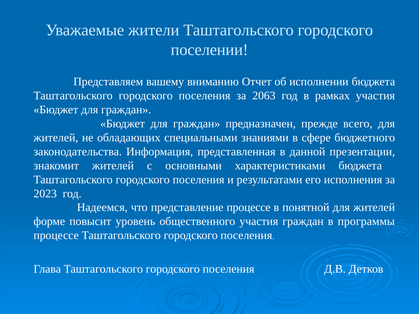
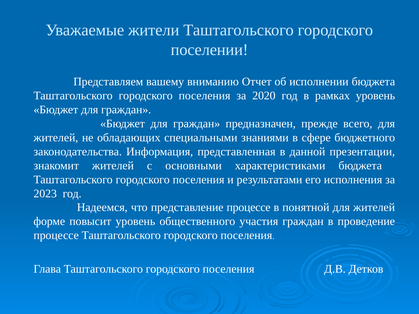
2063: 2063 -> 2020 (264, 96)
рамках участия: участия -> уровень (376, 96)
программы: программы -> проведение (366, 222)
